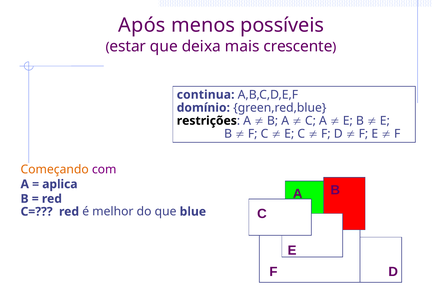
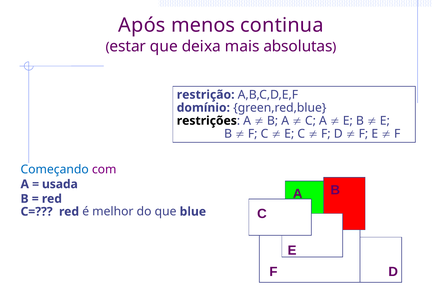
possíveis: possíveis -> continua (282, 25)
crescente: crescente -> absolutas (298, 46)
continua: continua -> restrição (206, 95)
Começando colour: orange -> blue (55, 170)
aplica: aplica -> usada (60, 184)
